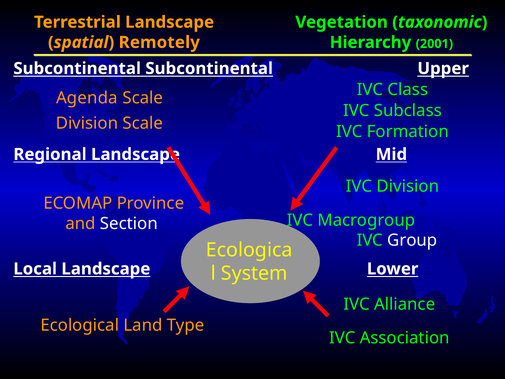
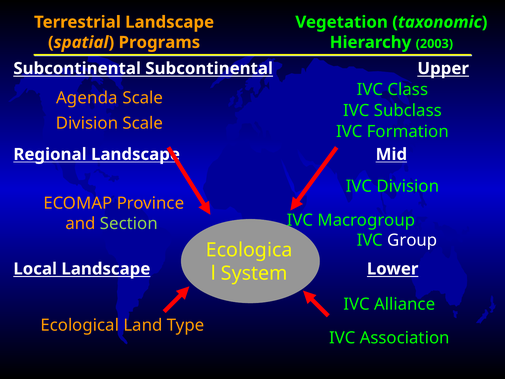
Remotely: Remotely -> Programs (159, 42)
2001: 2001 -> 2003 (434, 44)
Section colour: white -> light green (129, 223)
